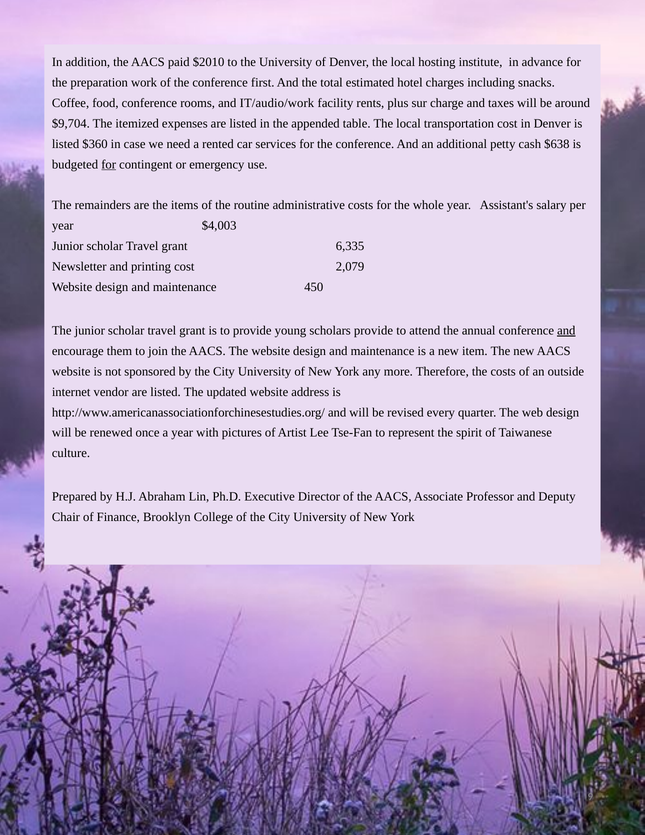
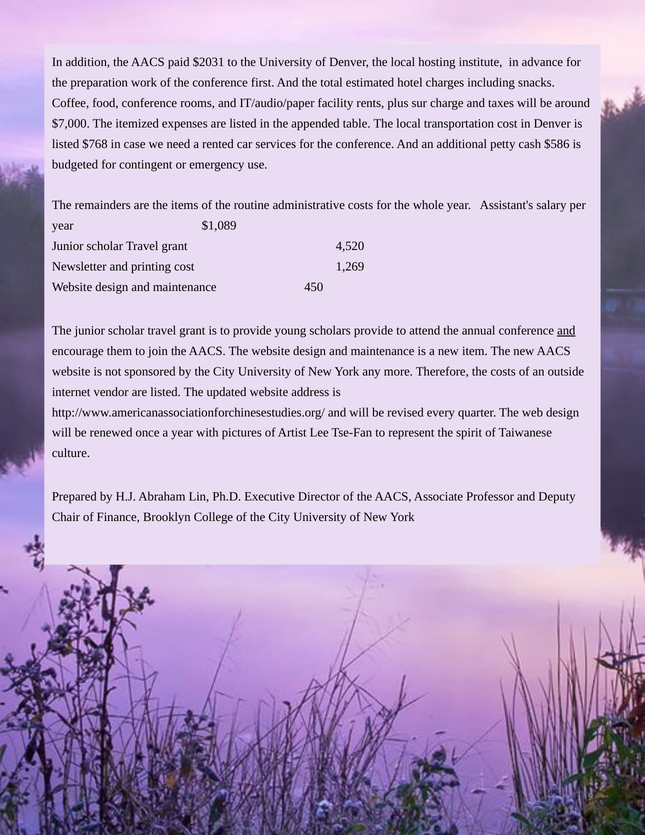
$2010: $2010 -> $2031 (209, 62)
IT/audio/work: IT/audio/work -> IT/audio/paper (277, 103)
$9,704: $9,704 -> $7,000 (71, 123)
$360: $360 -> $768 (95, 144)
$638: $638 -> $586 (557, 144)
for underline: present -> none (109, 164)
$4,003: $4,003 -> $1,089 (219, 226)
6,335: 6,335 -> 4,520 (350, 246)
2,079: 2,079 -> 1,269 (350, 267)
